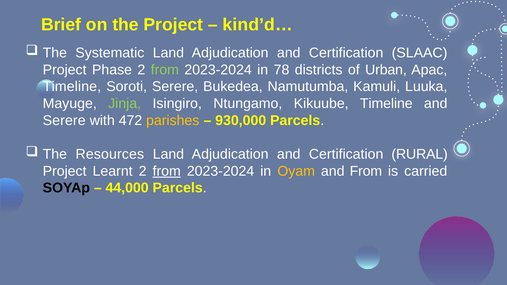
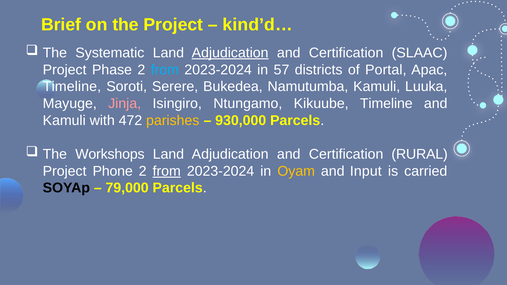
Adjudication underline: none -> present (230, 53)
from colour: light green -> light blue (165, 70)
78: 78 -> 57 (282, 70)
Urban: Urban -> Portal (386, 70)
Jinja colour: light green -> pink (125, 104)
Serere: Serere -> Kamuli (64, 121)
Resources: Resources -> Workshops (110, 154)
Learnt: Learnt -> Phone (113, 171)
and From: From -> Input (366, 171)
44,000: 44,000 -> 79,000 (127, 188)
